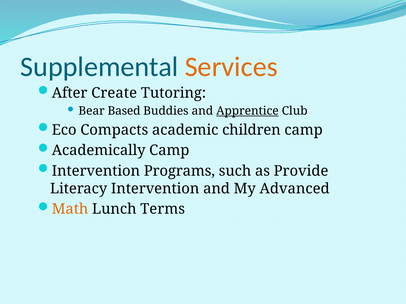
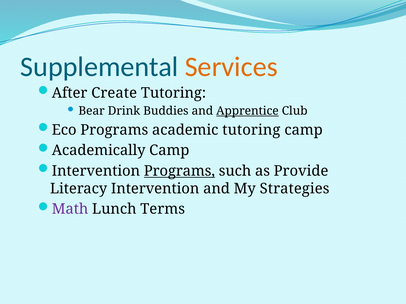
Based: Based -> Drink (124, 111)
Eco Compacts: Compacts -> Programs (114, 130)
academic children: children -> tutoring (251, 130)
Programs underline: none -> present (179, 171)
Advanced: Advanced -> Strategies (295, 189)
Math colour: orange -> purple (70, 209)
